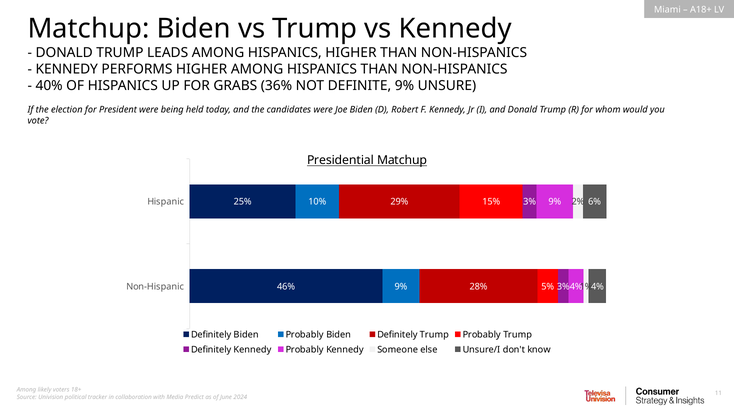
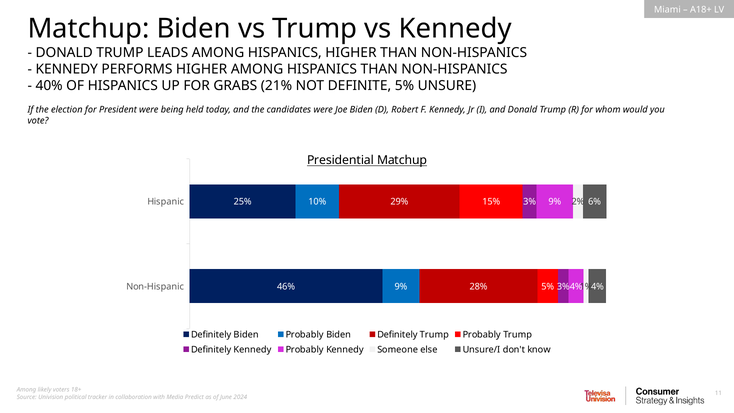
36%: 36% -> 21% (276, 86)
DEFINITE 9%: 9% -> 5% (404, 86)
